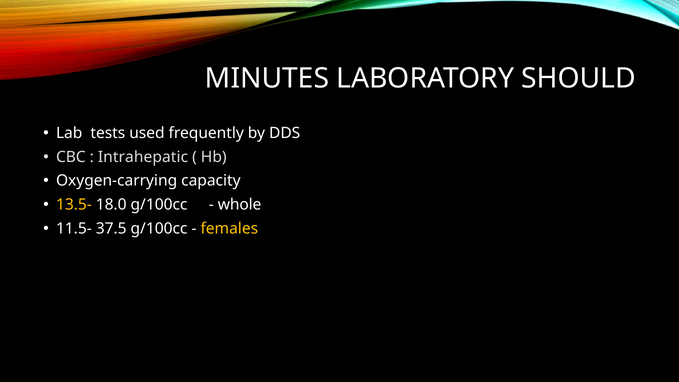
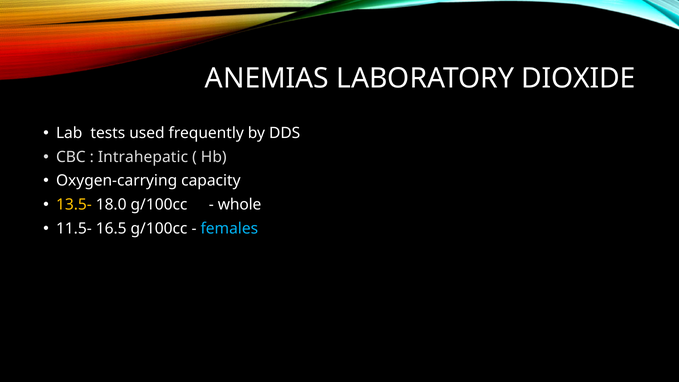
MINUTES: MINUTES -> ANEMIAS (267, 78)
SHOULD: SHOULD -> DIOXIDE (579, 78)
37.5: 37.5 -> 16.5 (111, 229)
females colour: yellow -> light blue (229, 229)
